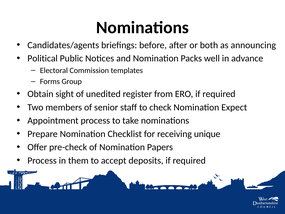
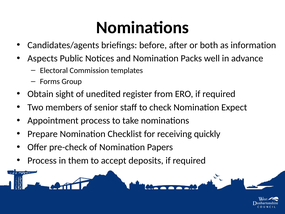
announcing: announcing -> information (253, 45)
Political: Political -> Aspects (43, 58)
unique: unique -> quickly (207, 134)
